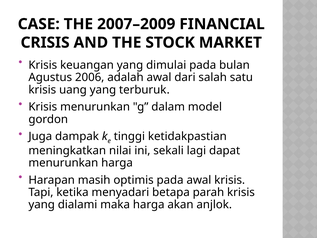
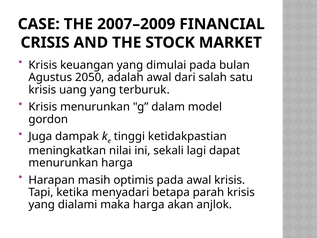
2006: 2006 -> 2050 (90, 77)
